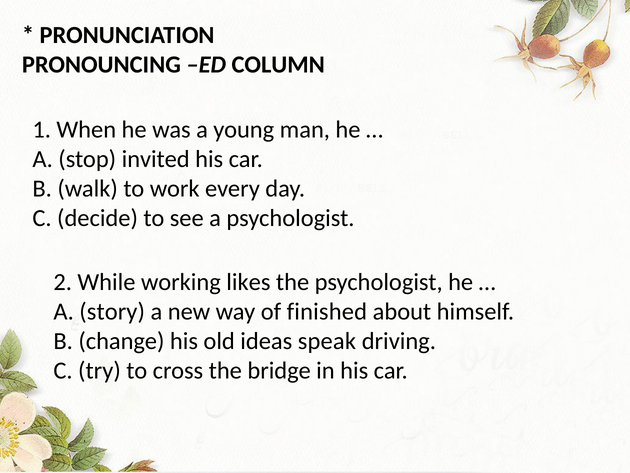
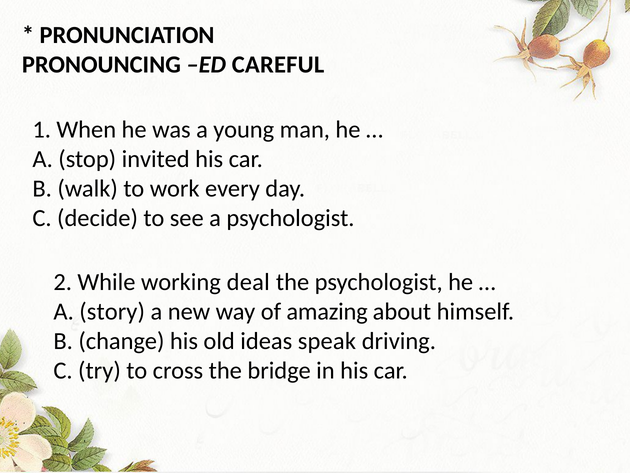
COLUMN: COLUMN -> CAREFUL (278, 65)
likes: likes -> deal (248, 282)
finished: finished -> amazing (327, 311)
